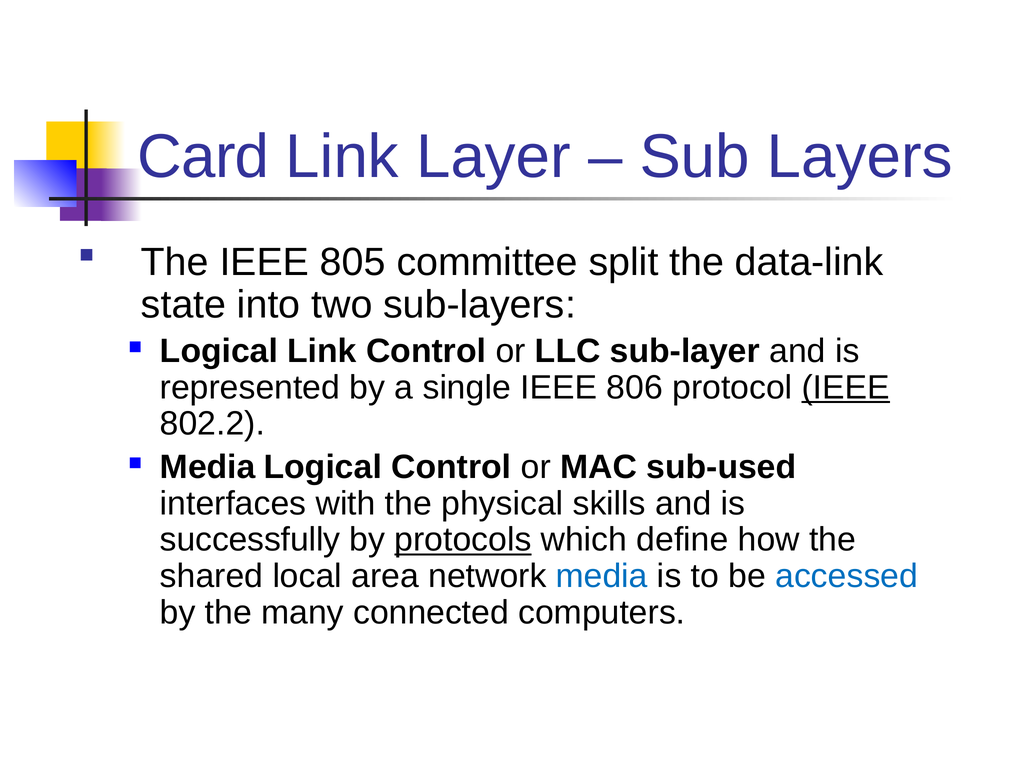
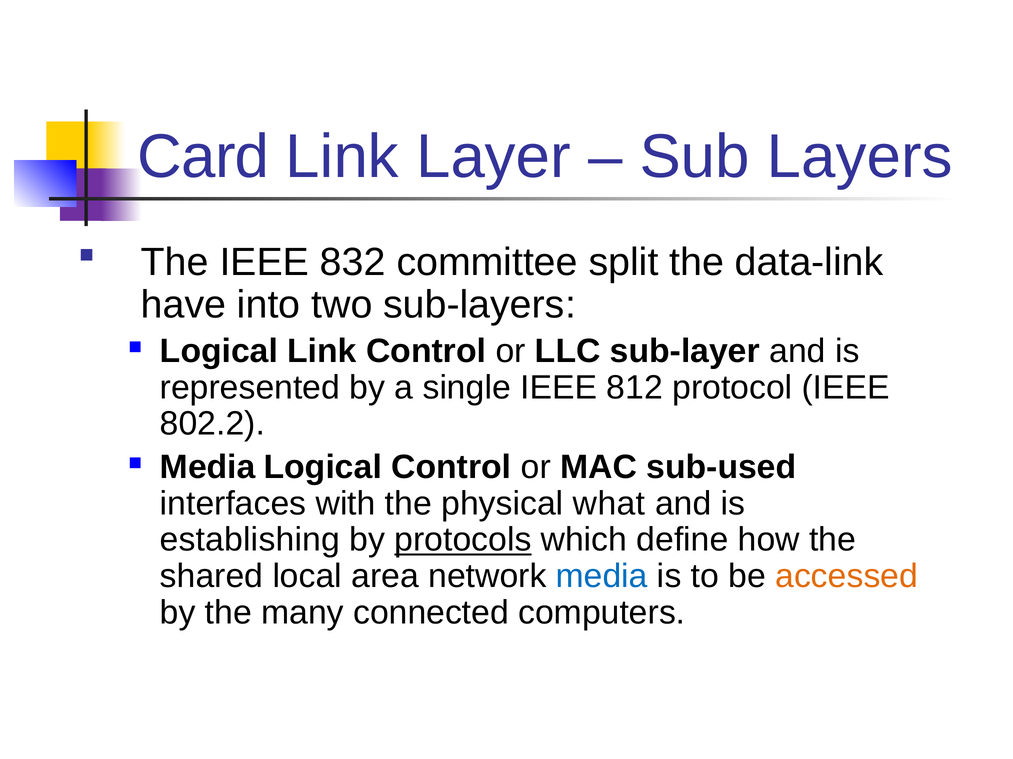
805: 805 -> 832 (353, 263)
state: state -> have (184, 305)
806: 806 -> 812 (635, 388)
IEEE underline: present -> none (846, 388)
skills: skills -> what (609, 504)
successfully: successfully -> establishing (250, 540)
accessed colour: blue -> orange (847, 577)
